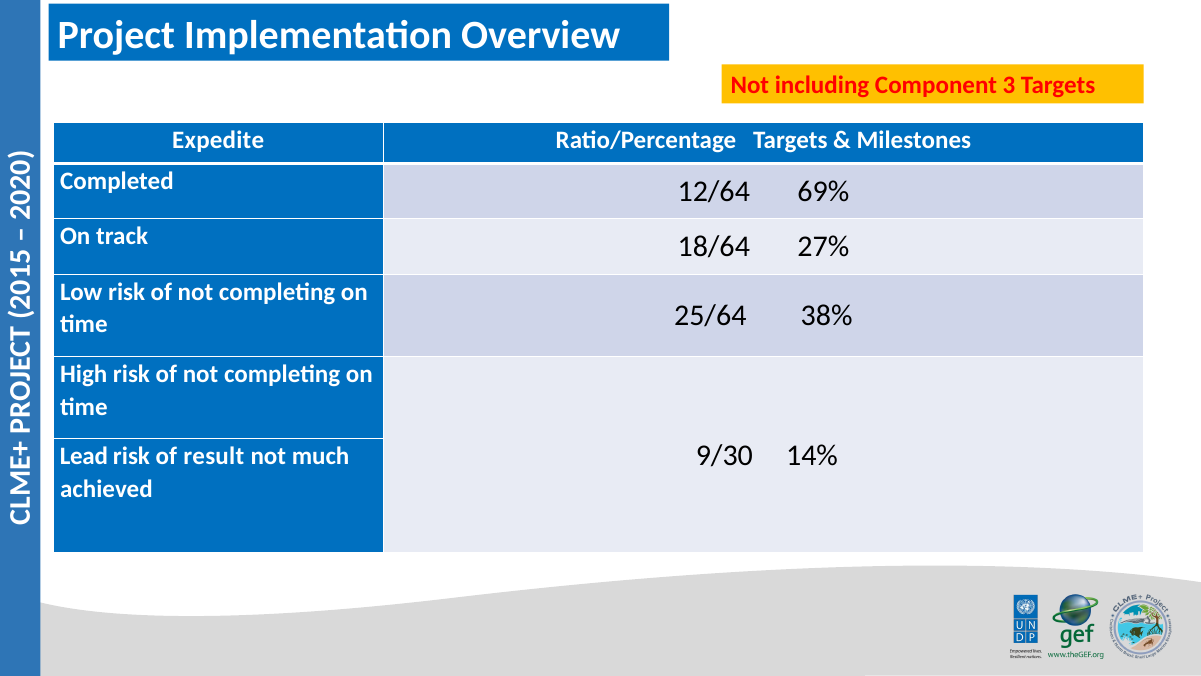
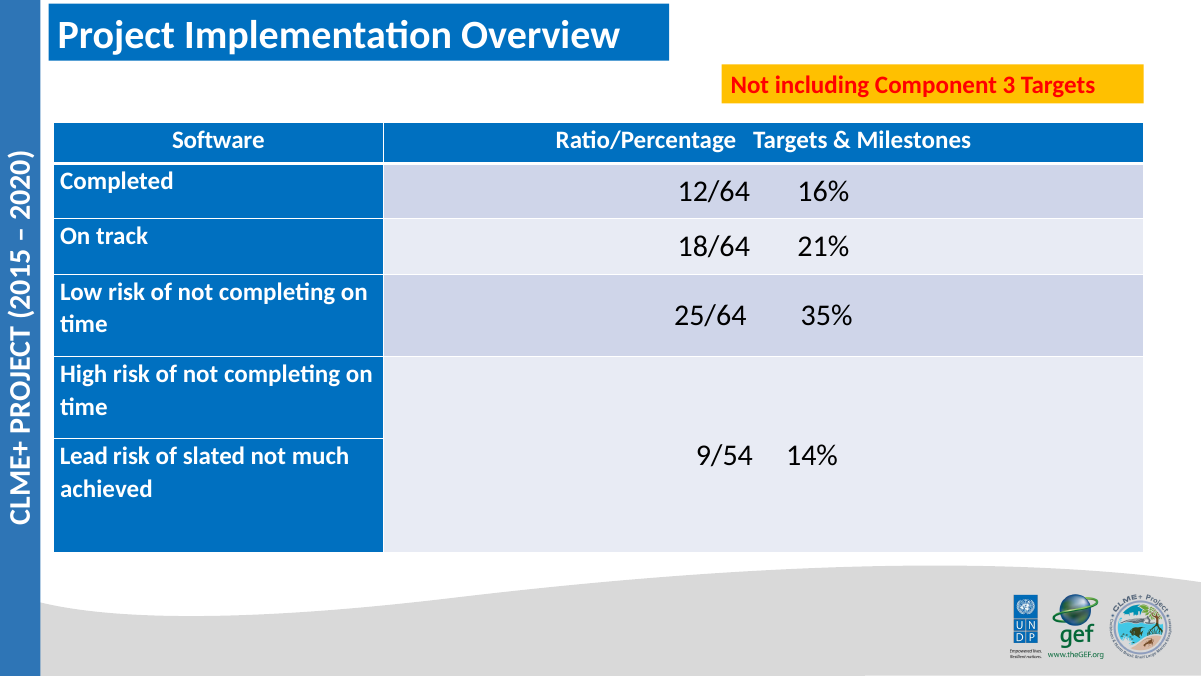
Expedite: Expedite -> Software (218, 140)
69%: 69% -> 16% (823, 191)
27%: 27% -> 21% (823, 247)
38%: 38% -> 35% (827, 315)
9/30: 9/30 -> 9/54 (724, 456)
result: result -> slated (214, 456)
